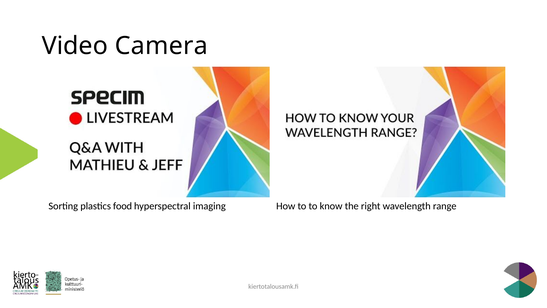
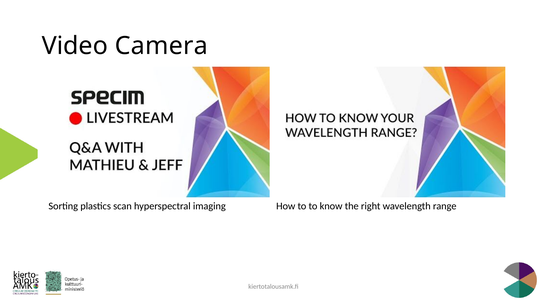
food: food -> scan (122, 206)
